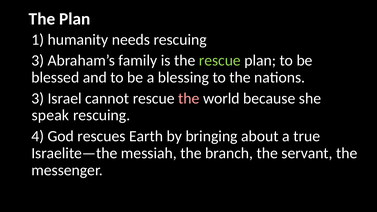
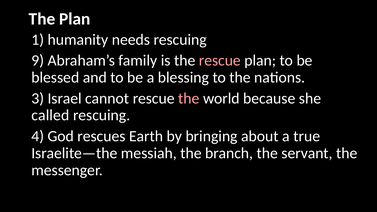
3: 3 -> 9 (38, 60)
rescue colour: light green -> pink (220, 60)
speak: speak -> called (50, 115)
